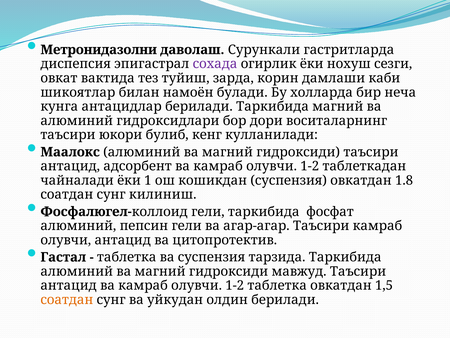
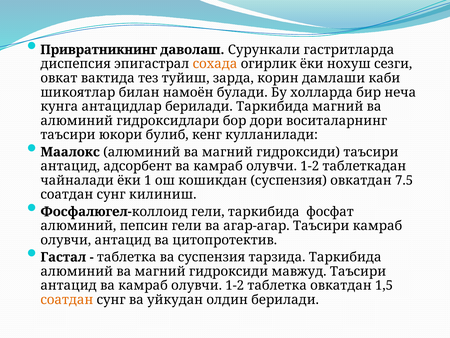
Метронидазолни: Метронидазолни -> Привратникнинг (99, 50)
сохада colour: purple -> orange (215, 64)
1.8: 1.8 -> 7.5 (404, 180)
